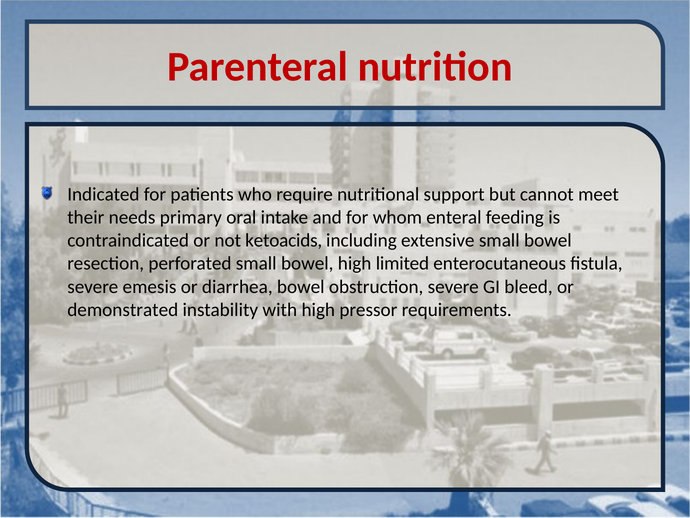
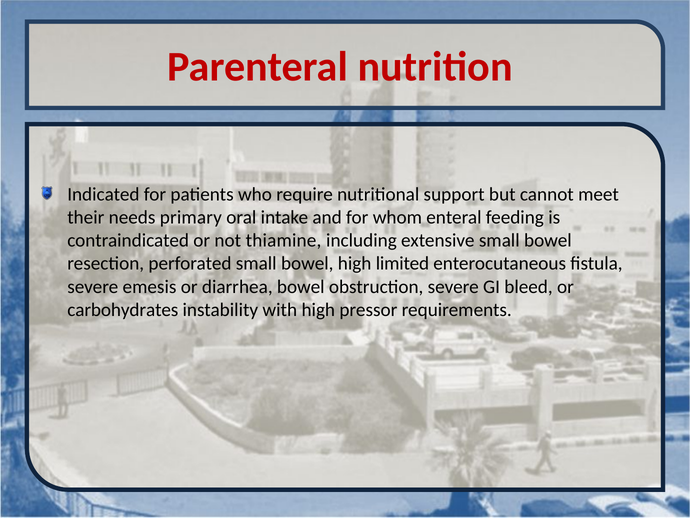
ketoacids: ketoacids -> thiamine (284, 240)
demonstrated: demonstrated -> carbohydrates (123, 309)
